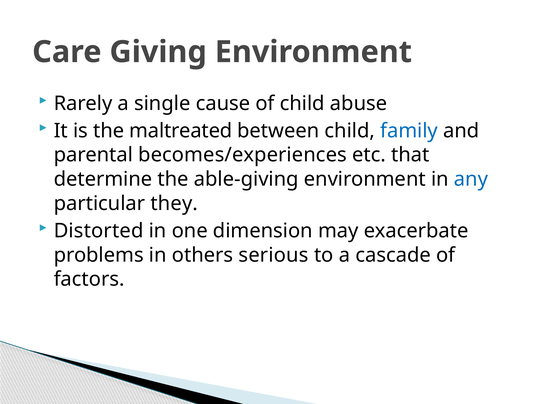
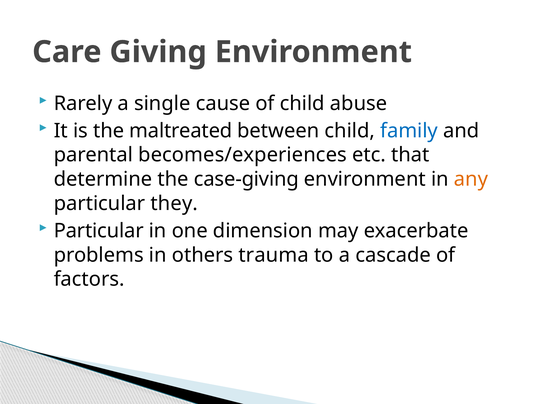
able-giving: able-giving -> case-giving (246, 179)
any colour: blue -> orange (471, 179)
Distorted: Distorted -> Particular (99, 230)
serious: serious -> trauma (274, 255)
